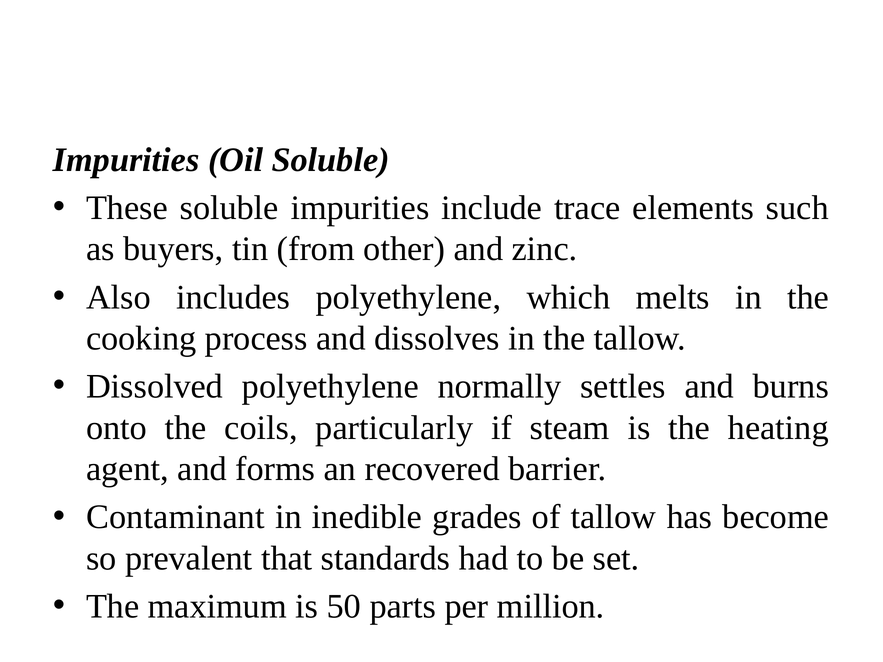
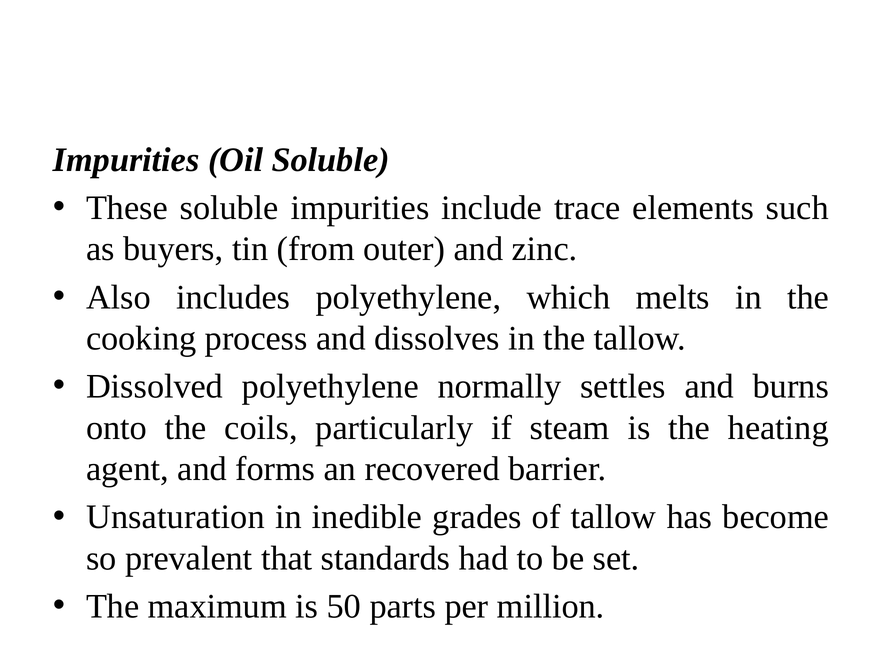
other: other -> outer (404, 249)
Contaminant: Contaminant -> Unsaturation (175, 517)
